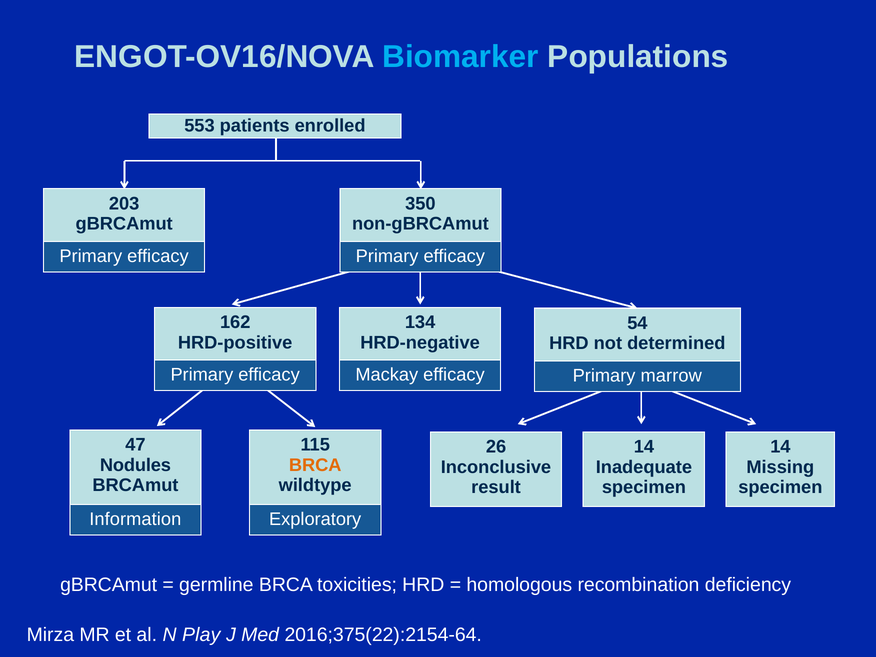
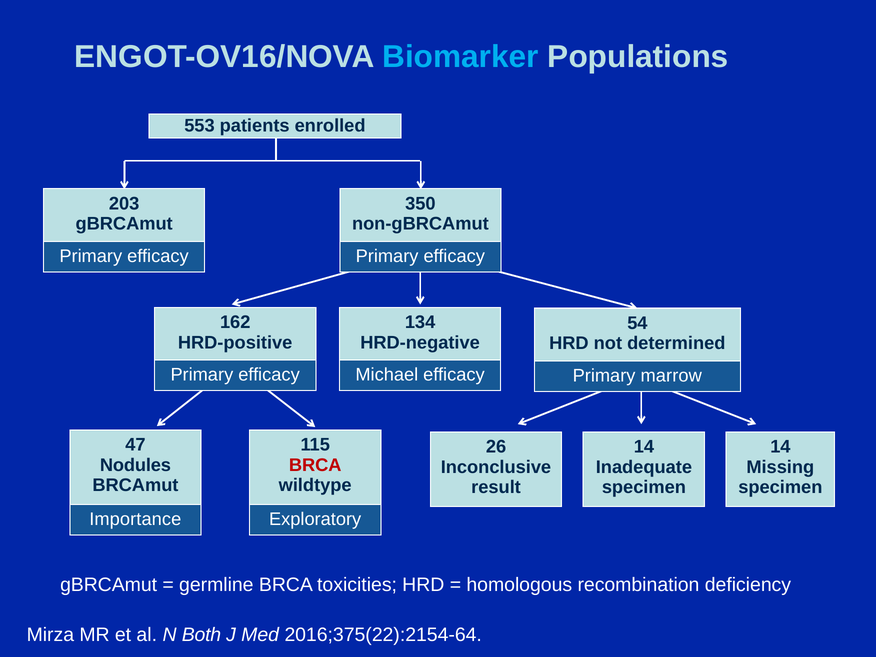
Mackay: Mackay -> Michael (387, 375)
BRCA colour: orange -> red (315, 465)
Information: Information -> Importance (135, 519)
Play: Play -> Both (201, 635)
